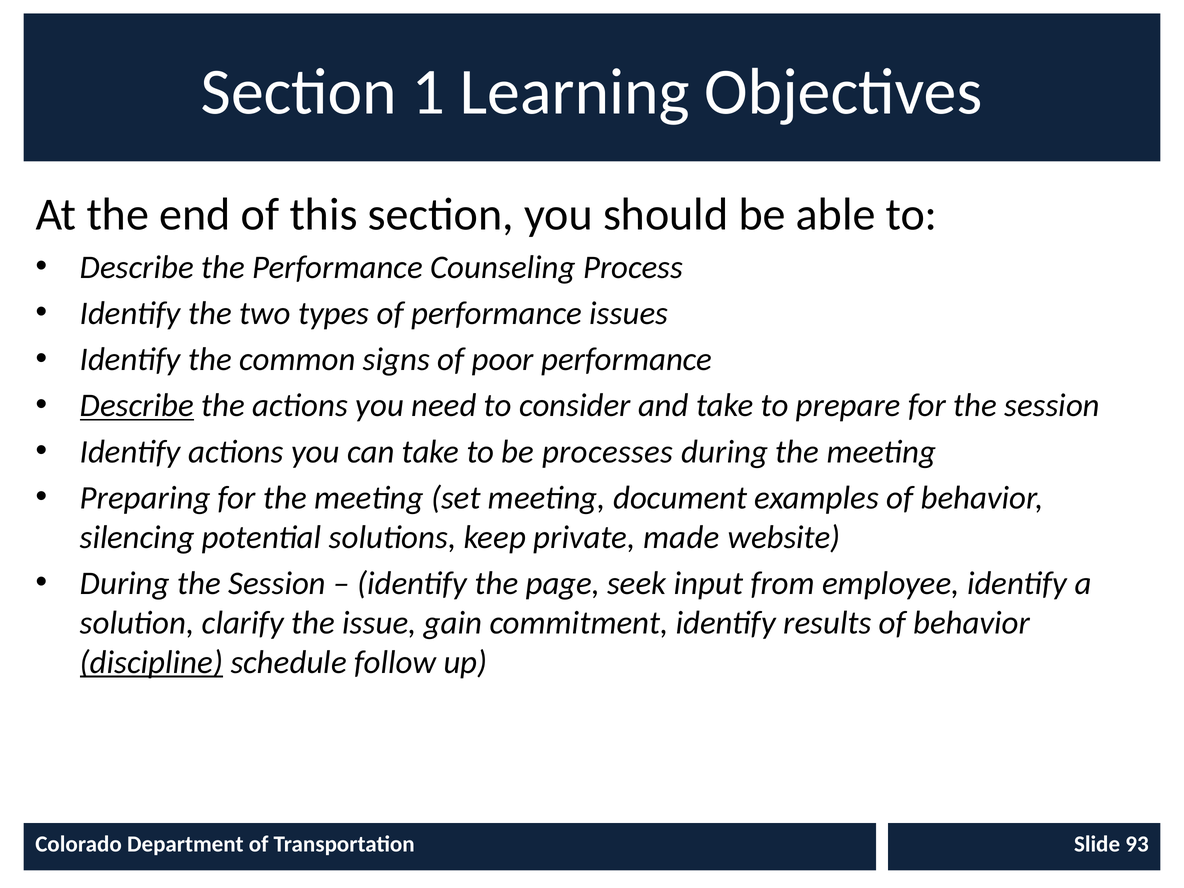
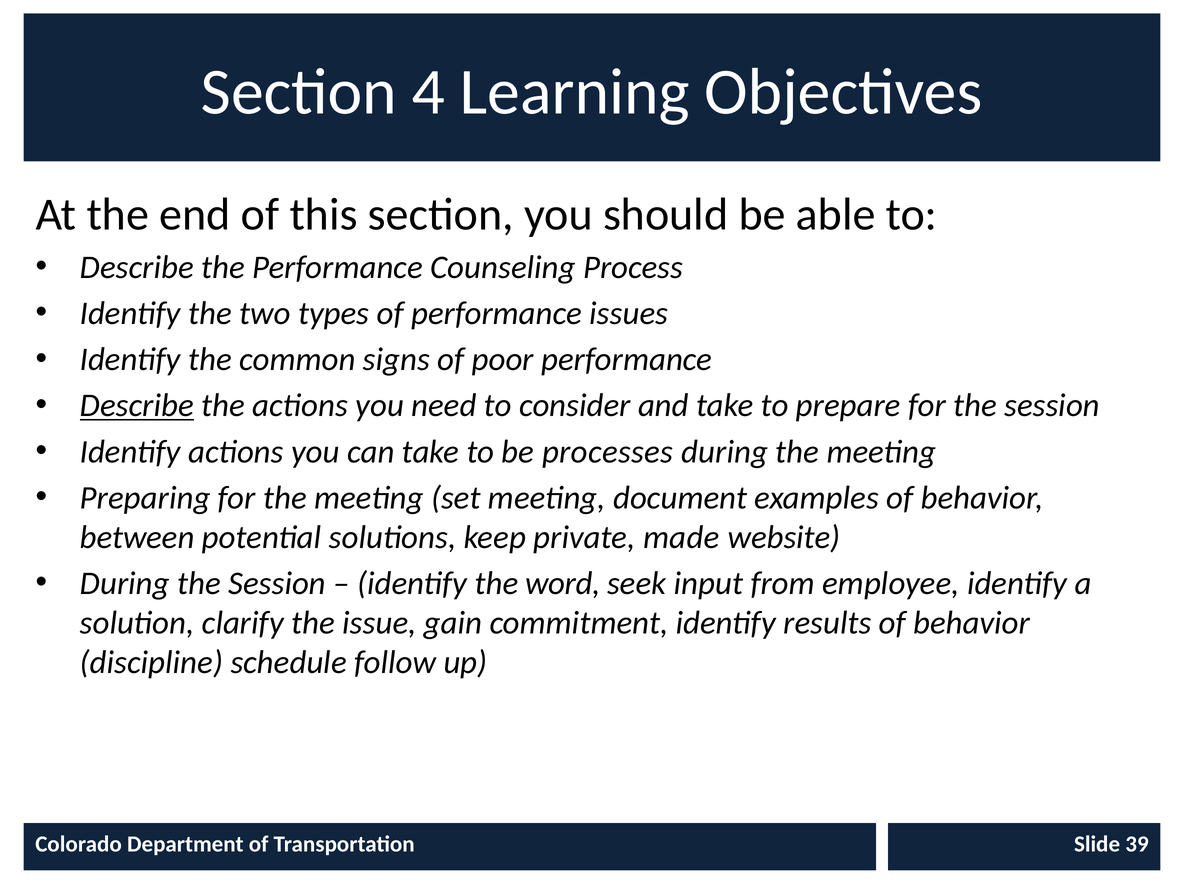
1: 1 -> 4 (428, 92)
silencing: silencing -> between (137, 537)
page: page -> word (563, 583)
discipline underline: present -> none (151, 662)
93: 93 -> 39 (1137, 844)
